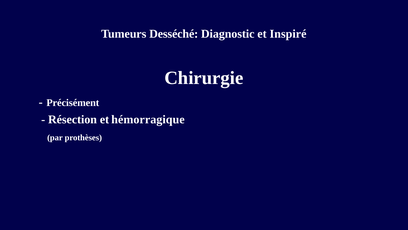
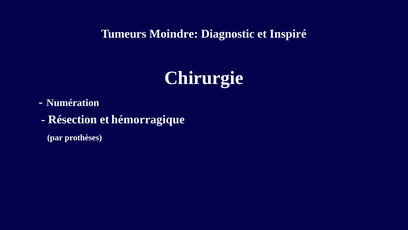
Desséché: Desséché -> Moindre (174, 34)
Précisément: Précisément -> Numération (73, 103)
